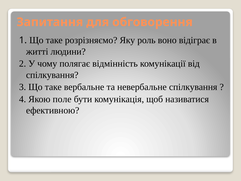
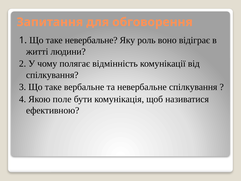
таке розрізняємо: розрізняємо -> невербальне (91, 40)
